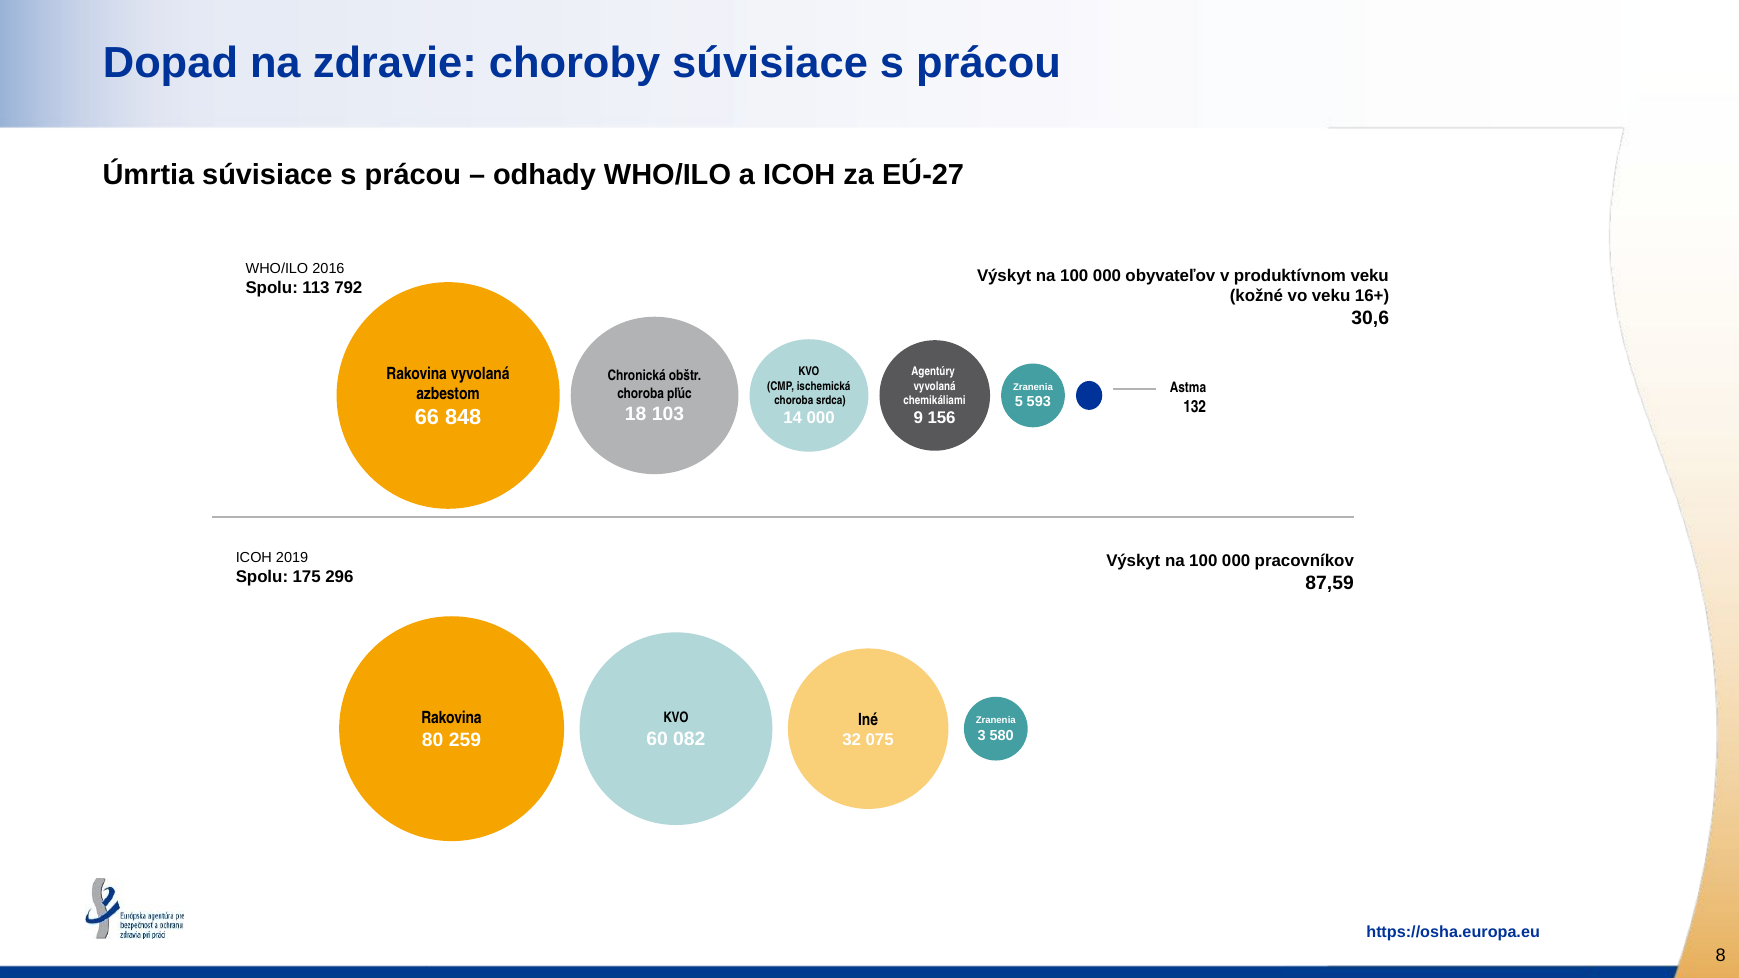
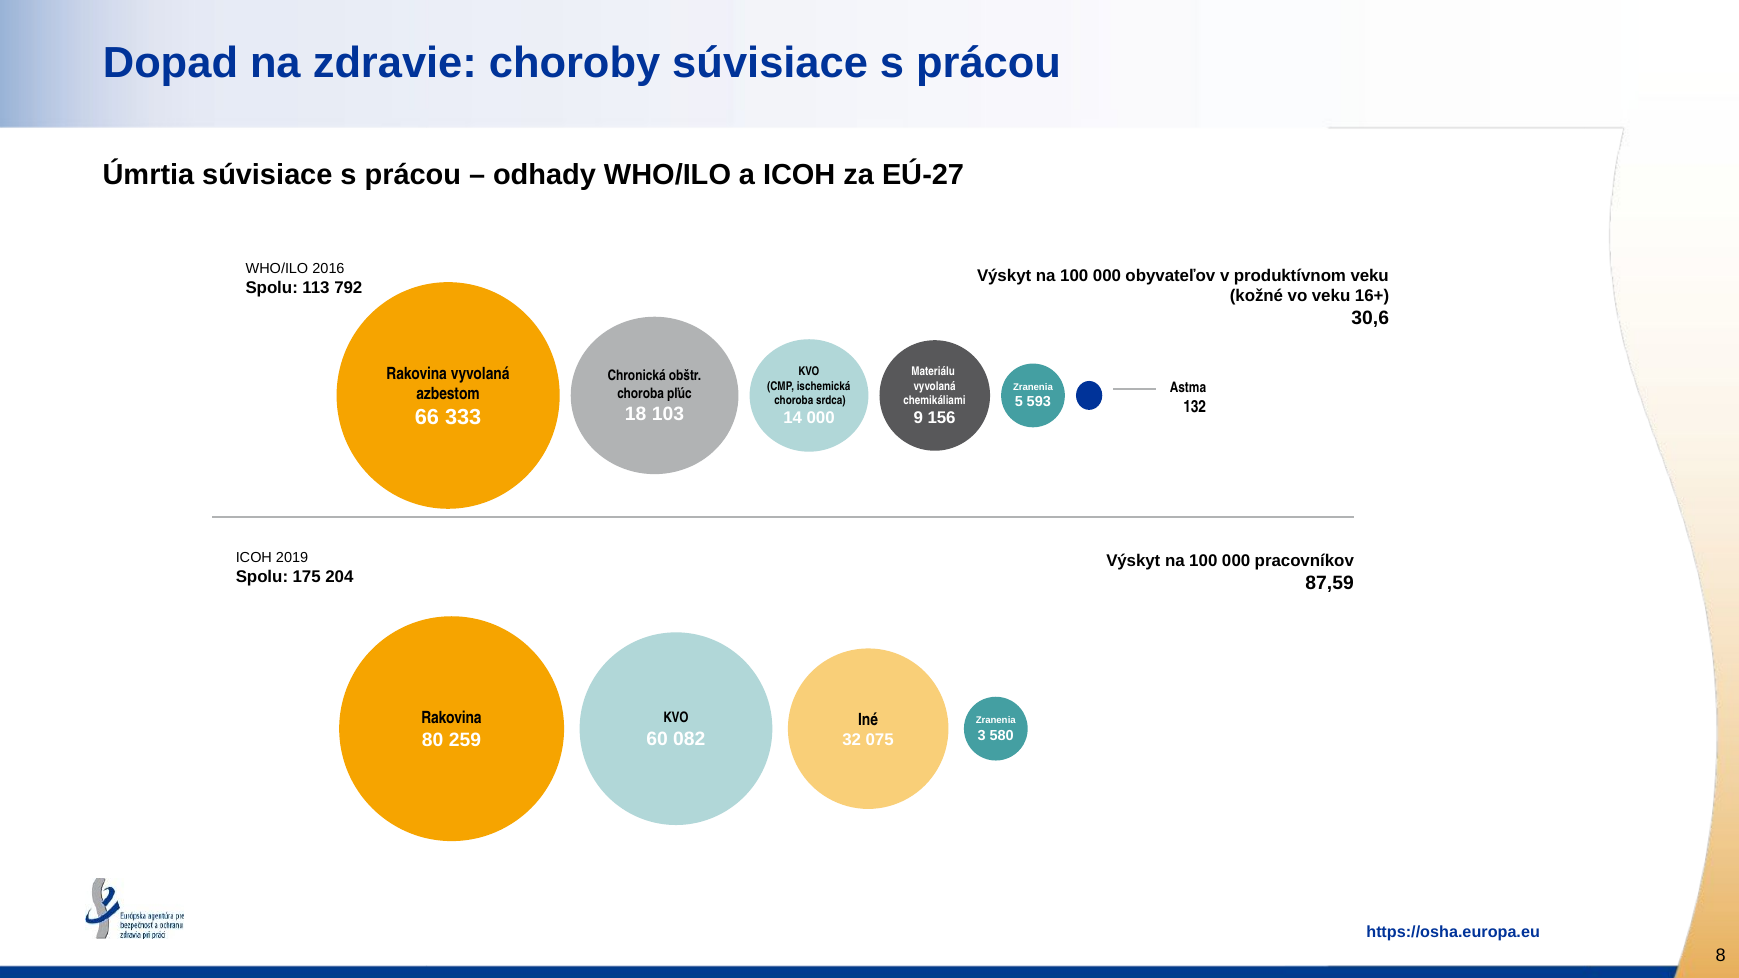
Agentúry: Agentúry -> Materiálu (933, 372)
848: 848 -> 333 (463, 417)
296: 296 -> 204 (339, 577)
